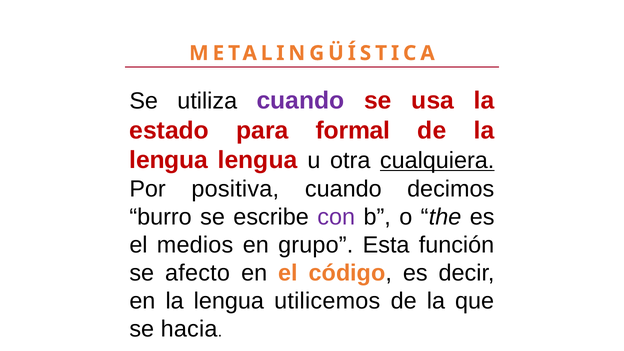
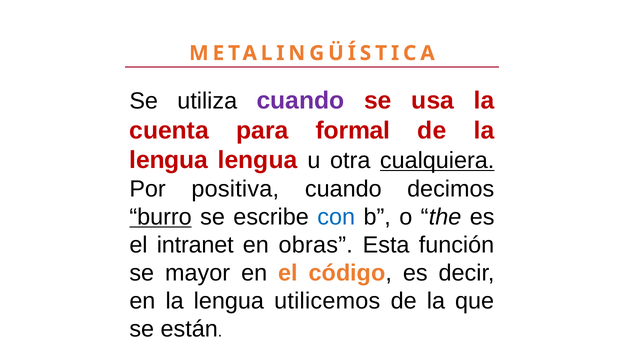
estado: estado -> cuenta (169, 130)
burro underline: none -> present (161, 217)
con colour: purple -> blue (336, 217)
medios: medios -> intranet (195, 245)
grupo: grupo -> obras (316, 245)
afecto: afecto -> mayor (198, 273)
hacia: hacia -> están (189, 329)
